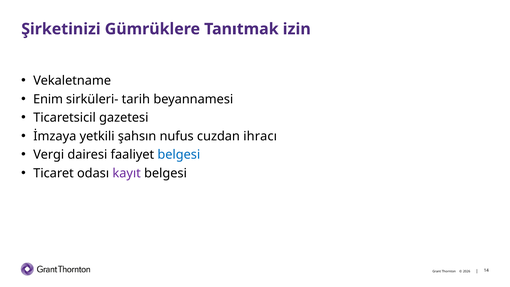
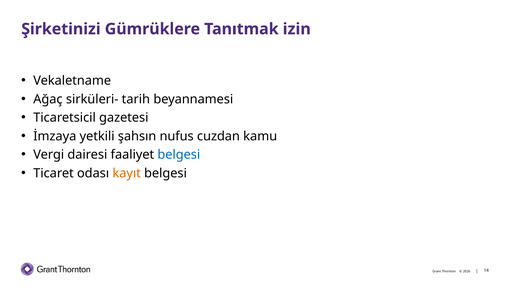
Enim: Enim -> Ağaç (48, 99)
ihracı: ihracı -> kamu (260, 136)
kayıt colour: purple -> orange (127, 173)
